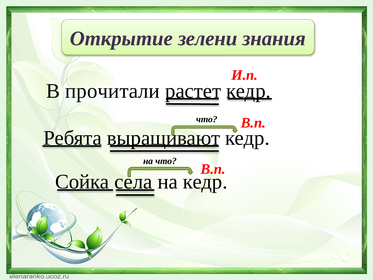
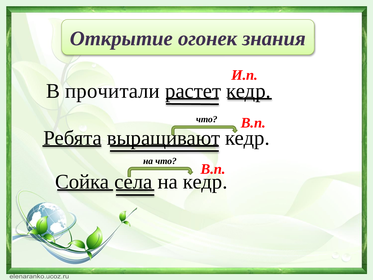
зелени: зелени -> огонек (208, 38)
